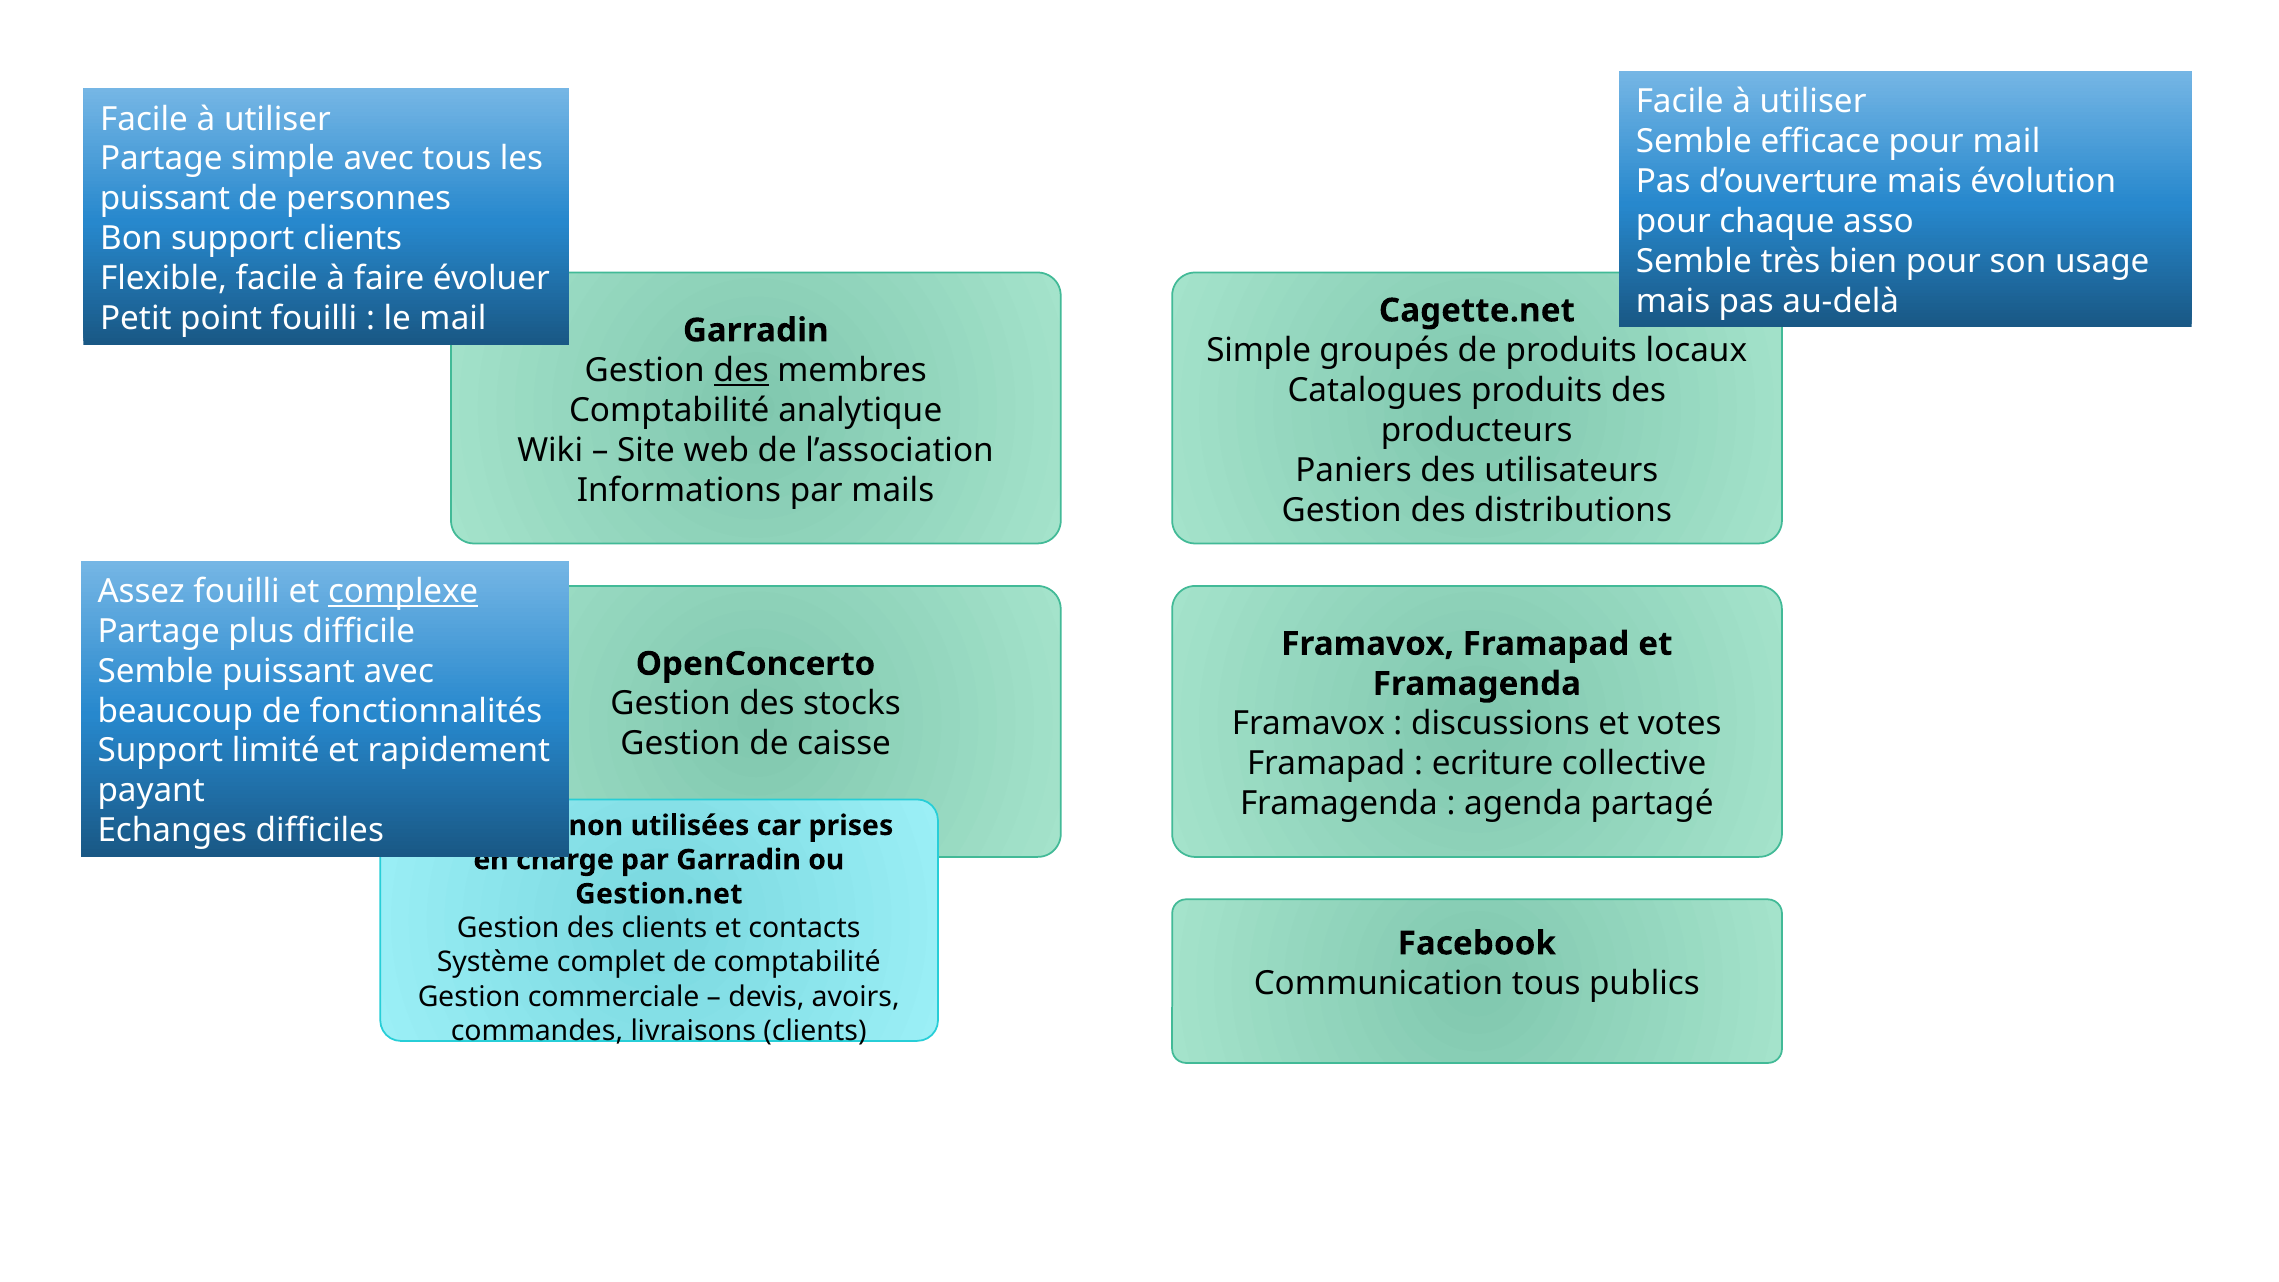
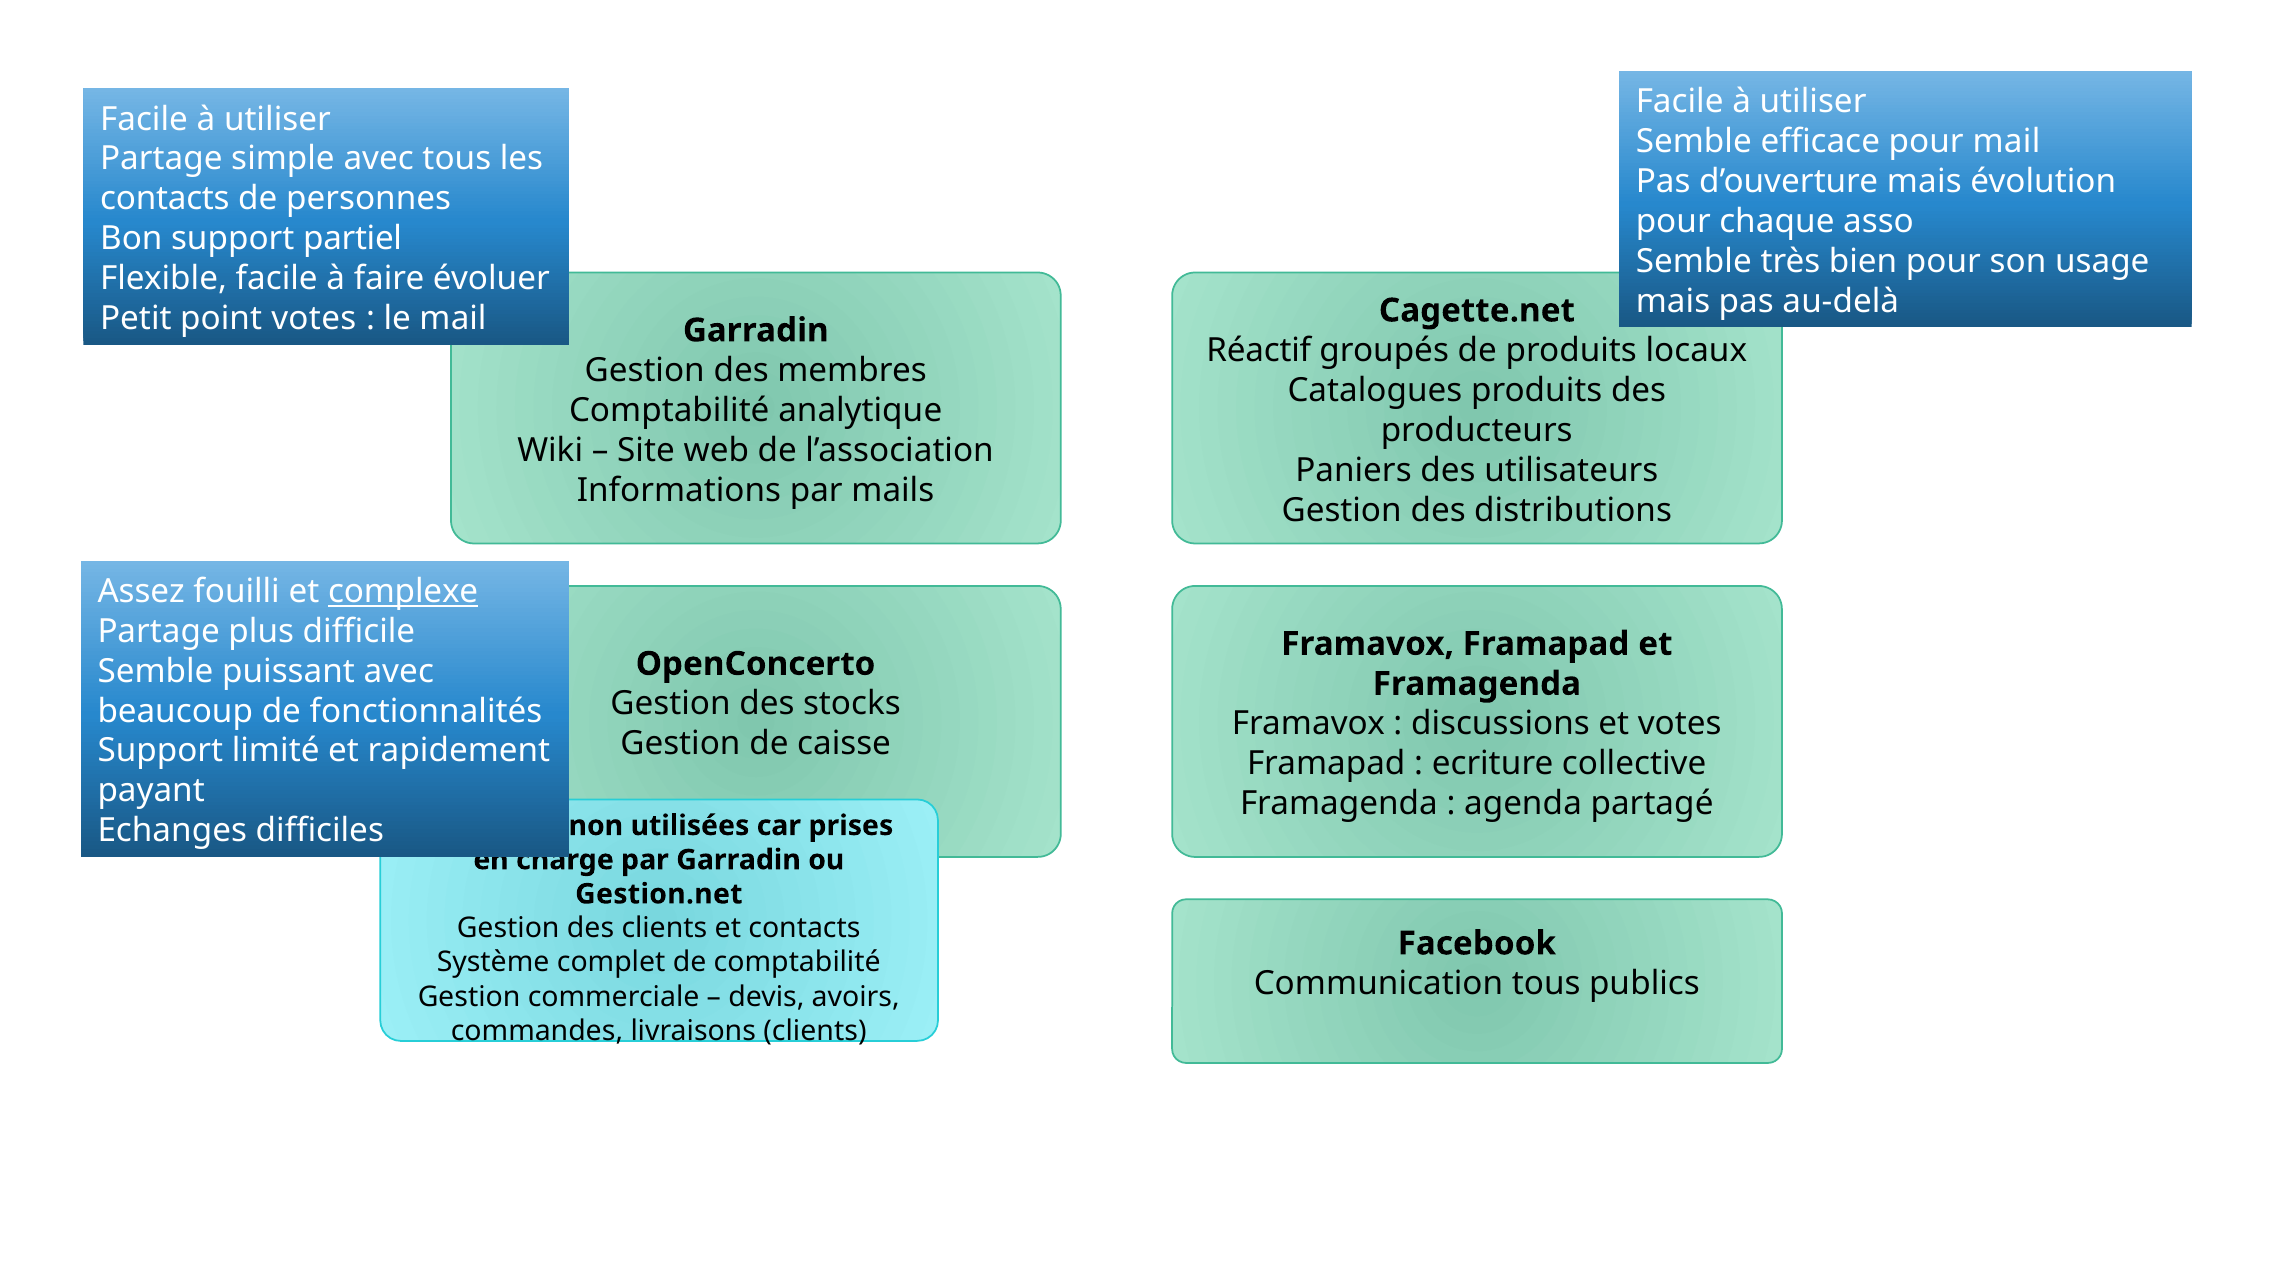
puissant: puissant -> contacts (165, 199)
support clients: clients -> partiel (353, 239)
point fouilli: fouilli -> votes (314, 319)
Simple: Simple -> Réactif (1259, 350)
des underline: present -> none (741, 370)
